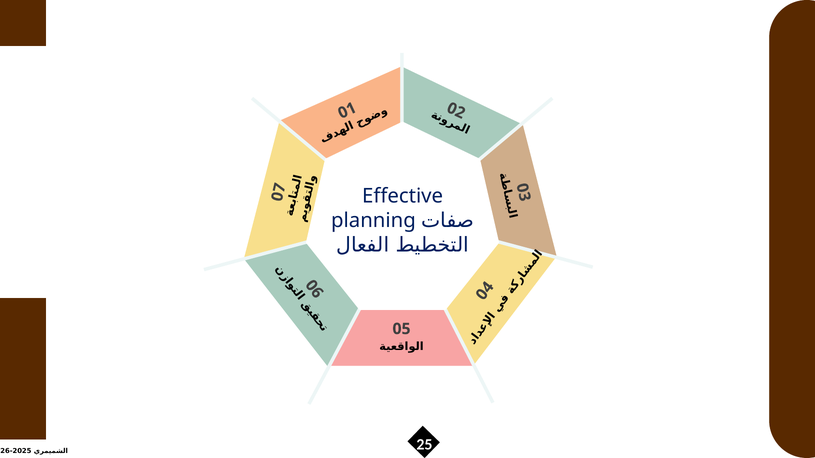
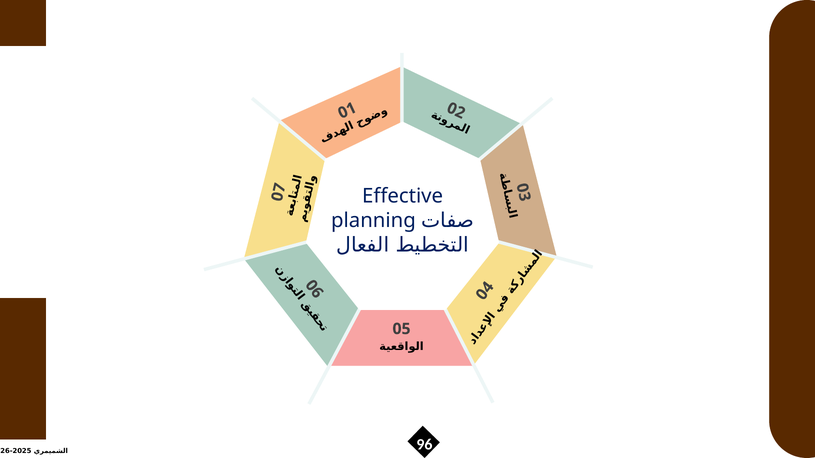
25: 25 -> 96 (424, 445)
